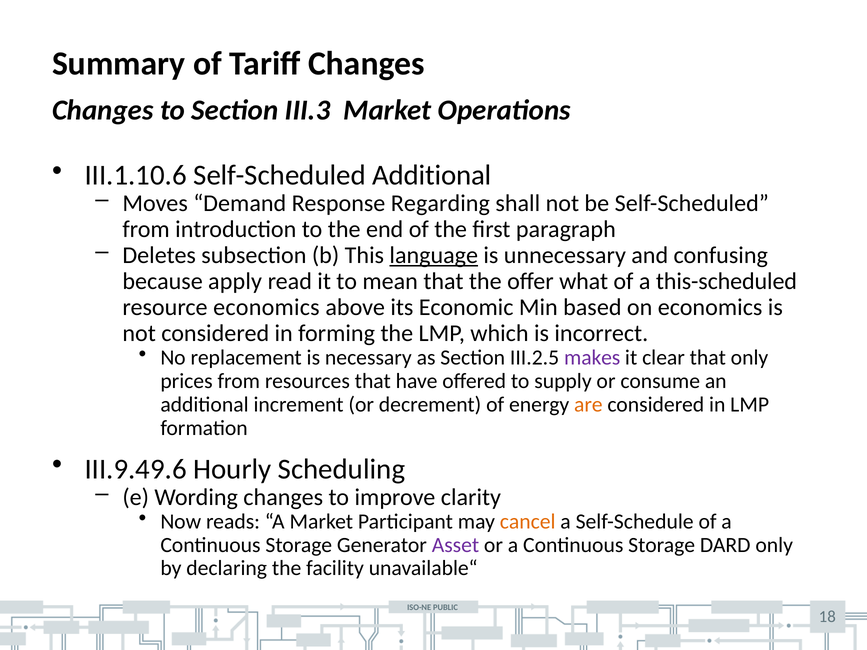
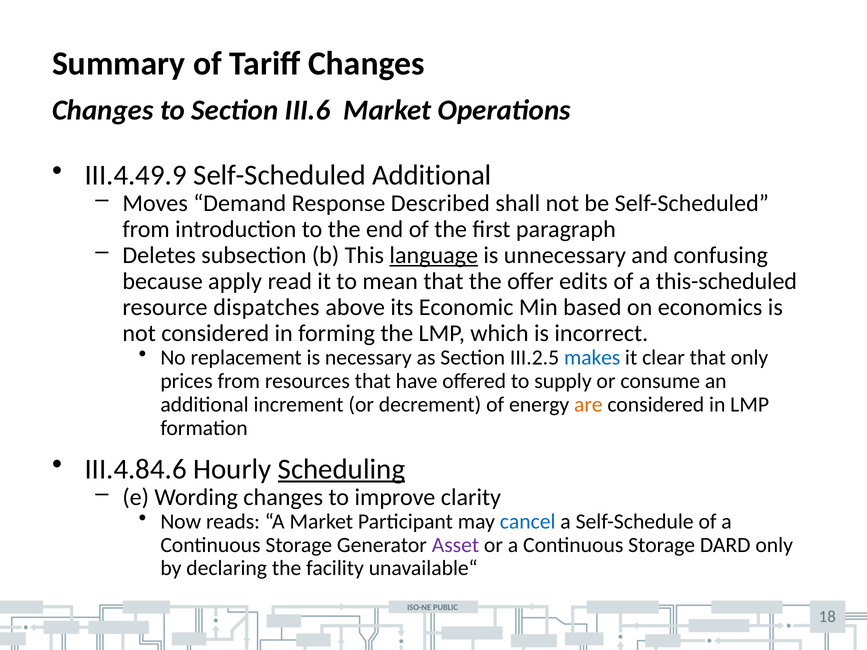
III.3: III.3 -> III.6 (308, 110)
III.1.10.6: III.1.10.6 -> III.4.49.9 (136, 175)
Regarding: Regarding -> Described (440, 203)
what: what -> edits (583, 281)
resource economics: economics -> dispatches (266, 307)
makes colour: purple -> blue (592, 358)
III.9.49.6: III.9.49.6 -> III.4.84.6 (136, 469)
Scheduling underline: none -> present (341, 469)
cancel colour: orange -> blue (528, 522)
